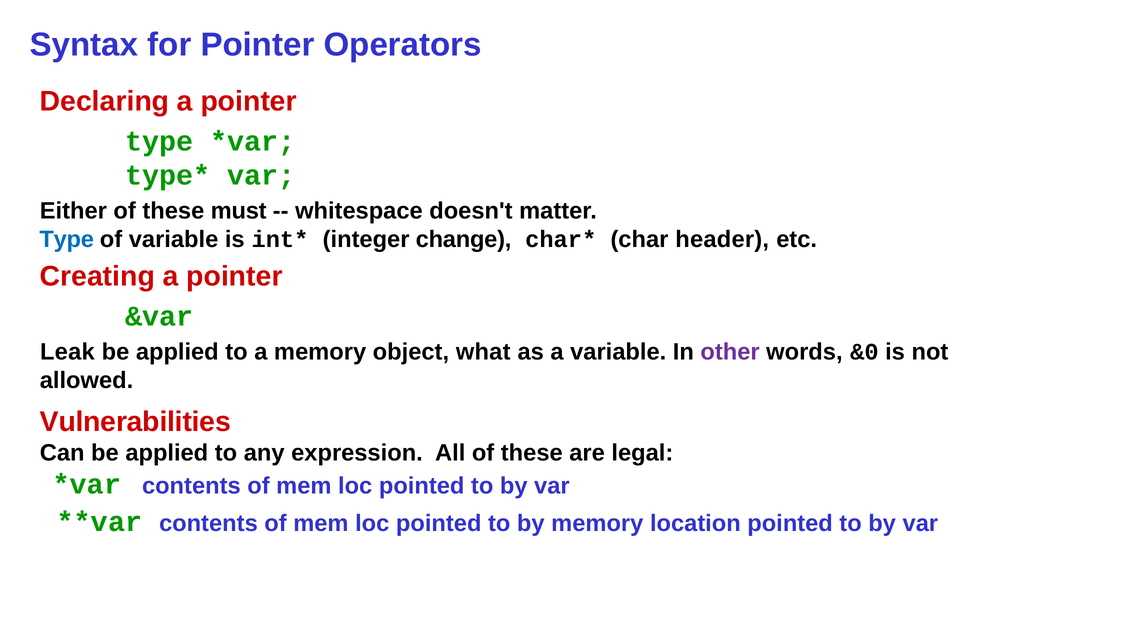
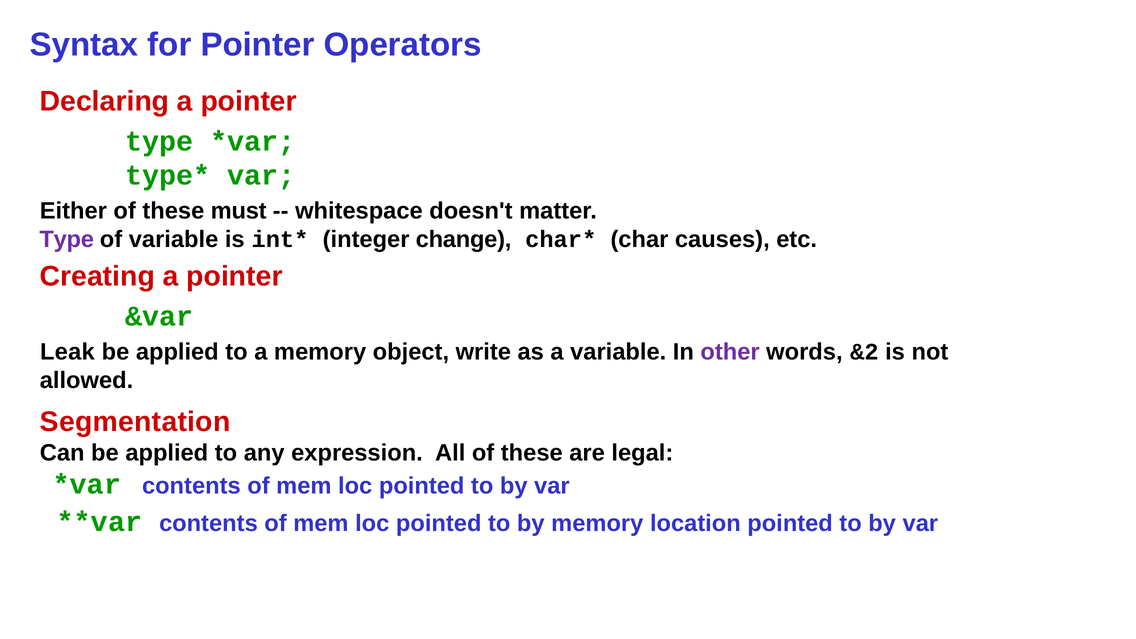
Type colour: blue -> purple (67, 239)
header: header -> causes (722, 239)
what: what -> write (483, 352)
&0: &0 -> &2 (864, 352)
Vulnerabilities: Vulnerabilities -> Segmentation (135, 422)
